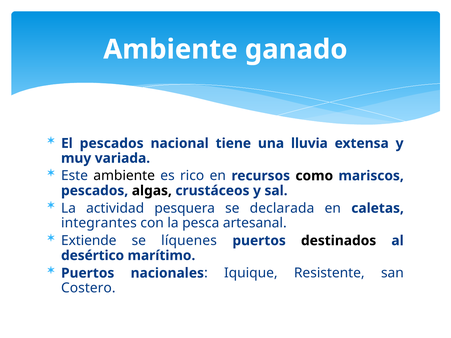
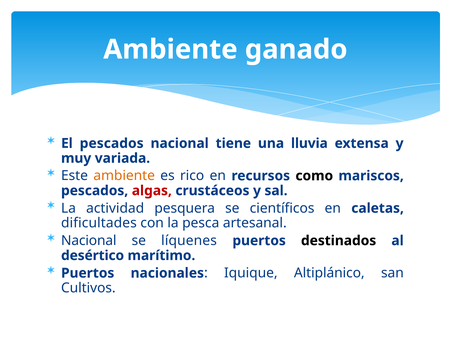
ambiente colour: black -> orange (124, 176)
algas colour: black -> red (152, 191)
declarada: declarada -> científicos (282, 208)
integrantes: integrantes -> dificultades (99, 223)
Extiende: Extiende -> Nacional (89, 241)
Resistente: Resistente -> Altiplánico (329, 273)
Costero: Costero -> Cultivos (88, 288)
